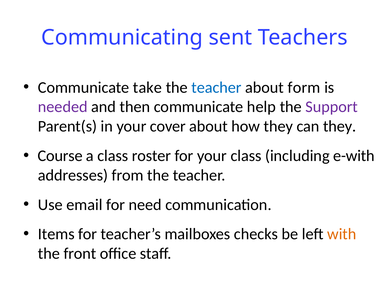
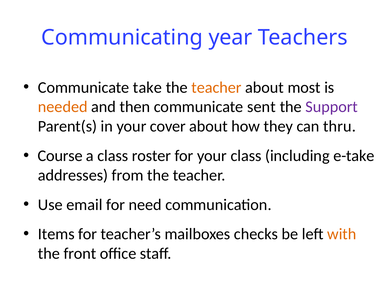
sent: sent -> year (230, 37)
teacher colour: blue -> orange (216, 87)
form: form -> most (304, 87)
needed colour: purple -> orange (63, 107)
help: help -> sent (261, 107)
can they: they -> thru (340, 126)
e-with: e-with -> e-take (354, 156)
